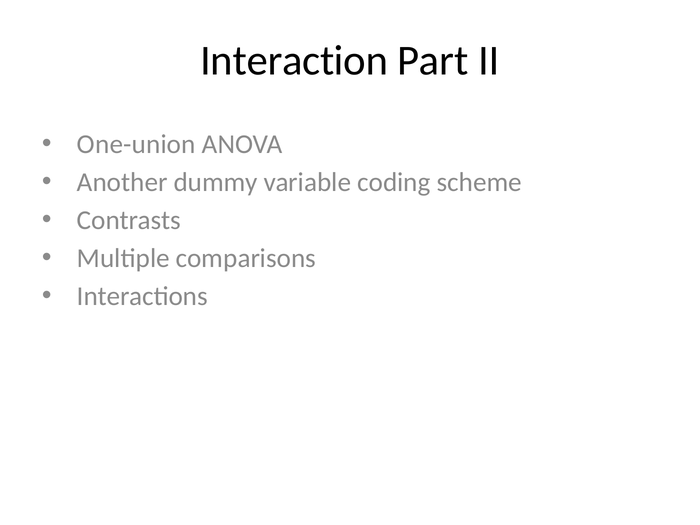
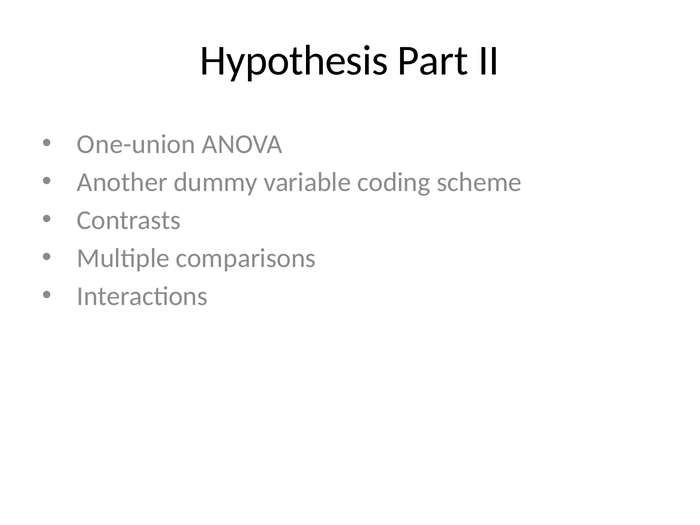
Interaction: Interaction -> Hypothesis (294, 61)
